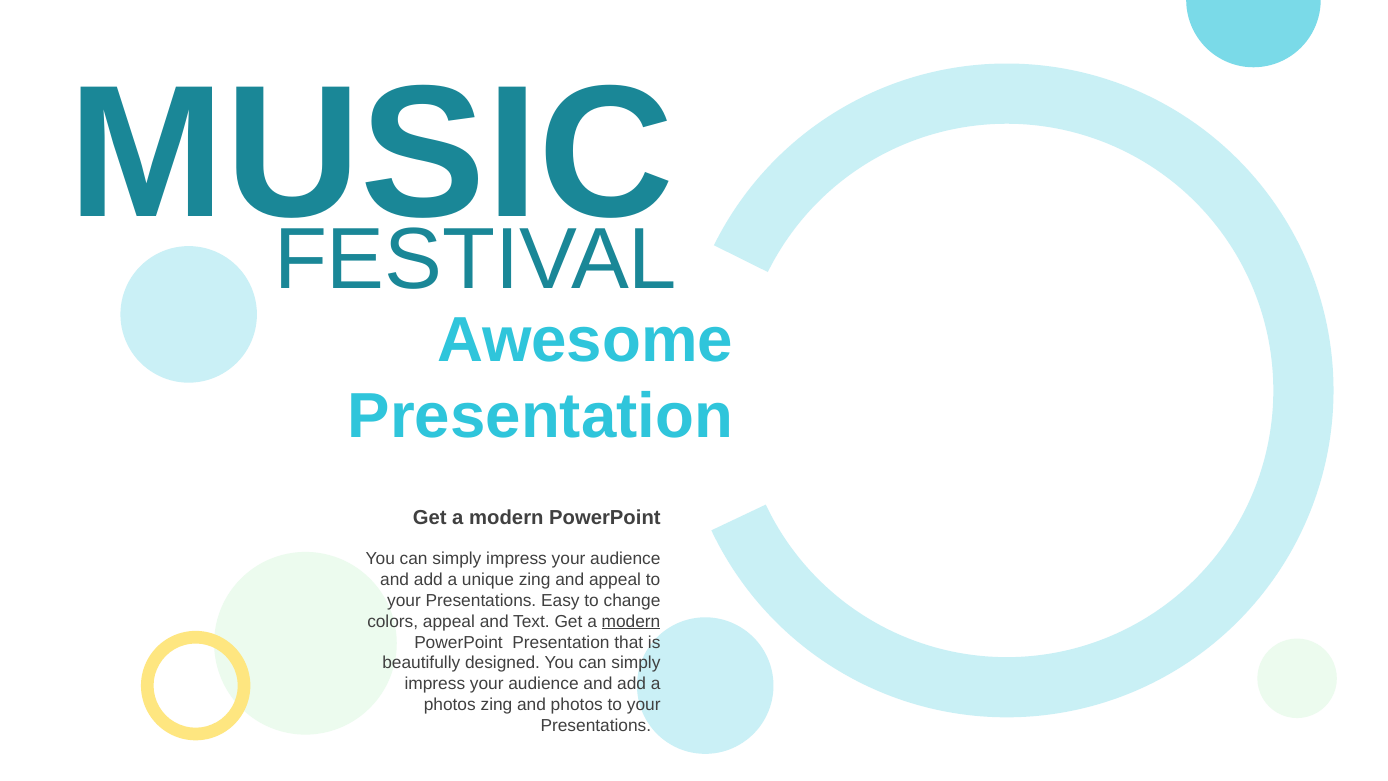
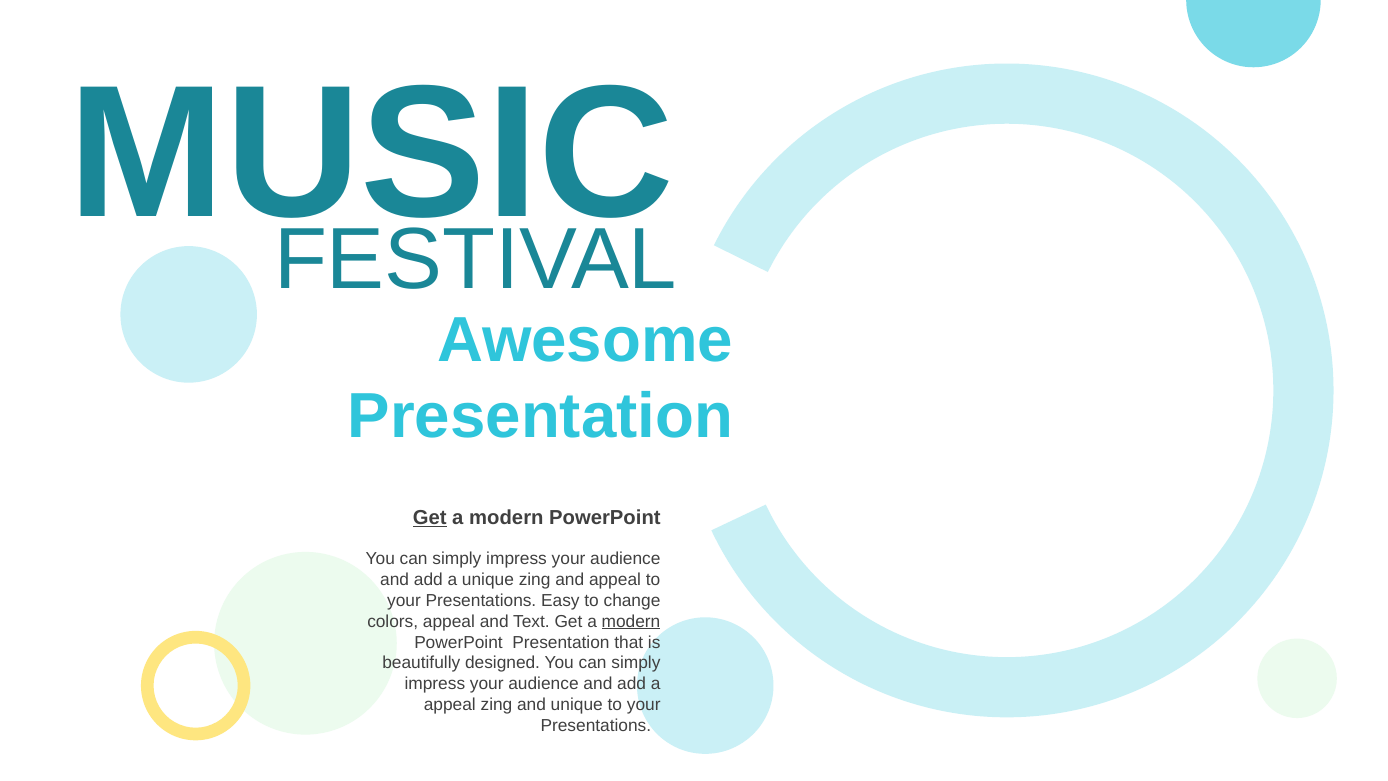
Get underline: none -> present (430, 517)
photos: photos -> appeal (450, 705)
and photos: photos -> unique (577, 705)
